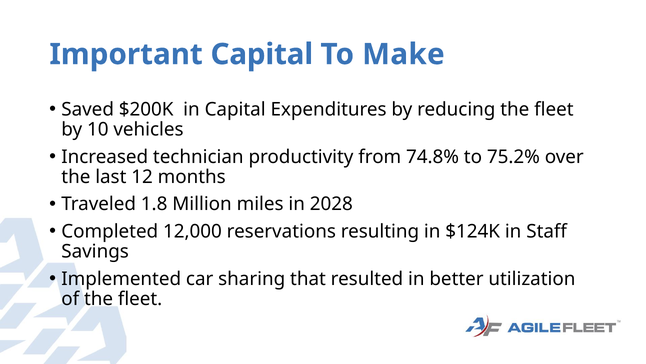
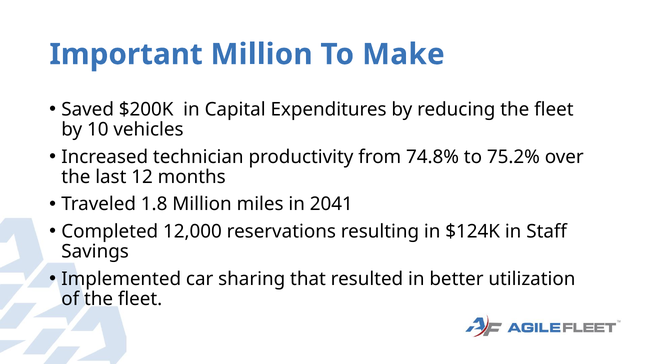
Important Capital: Capital -> Million (262, 54)
2028: 2028 -> 2041 (331, 204)
